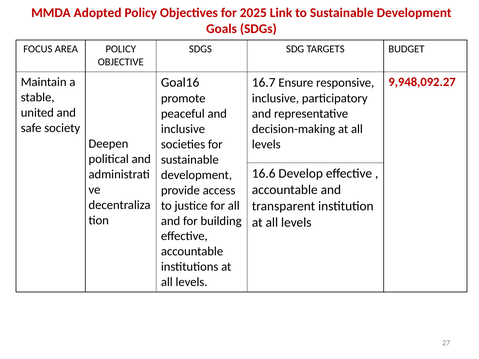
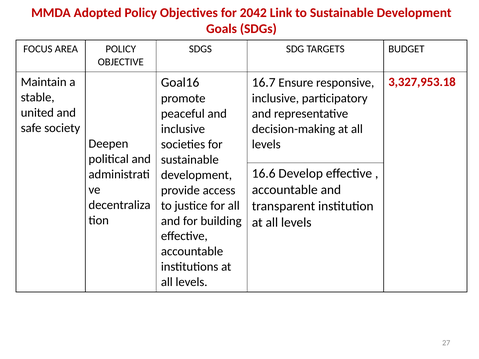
2025: 2025 -> 2042 (253, 13)
9,948,092.27: 9,948,092.27 -> 3,327,953.18 (422, 82)
